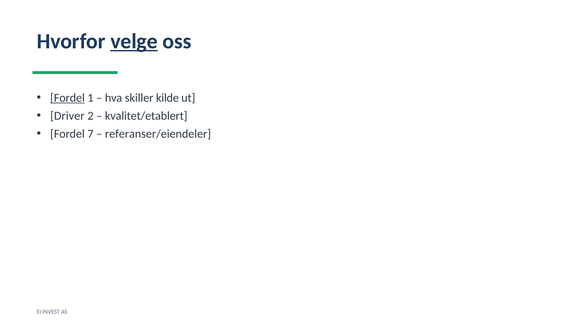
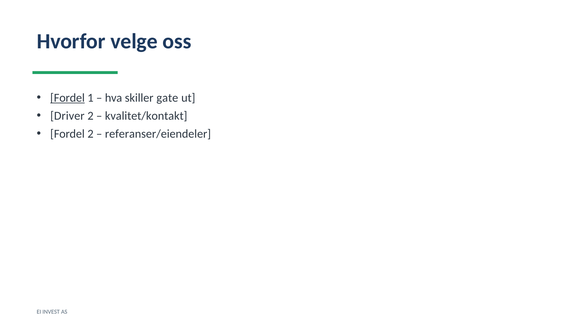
velge underline: present -> none (134, 41)
kilde: kilde -> gate (167, 98)
kvalitet/etablert: kvalitet/etablert -> kvalitet/kontakt (146, 116)
Fordel 7: 7 -> 2 (90, 134)
